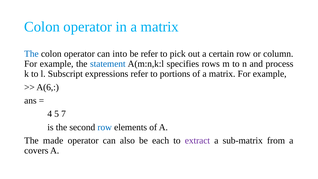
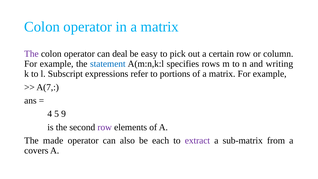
The colour: blue -> purple (31, 54)
into: into -> deal (120, 54)
be refer: refer -> easy (149, 54)
process: process -> writing (279, 64)
A(6: A(6 -> A(7 (48, 87)
7: 7 -> 9 (64, 114)
row colour: blue -> purple (105, 127)
